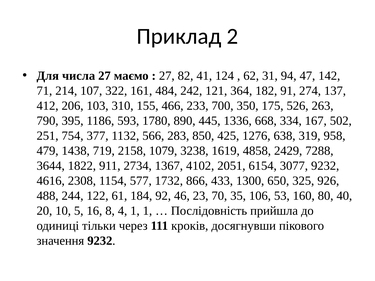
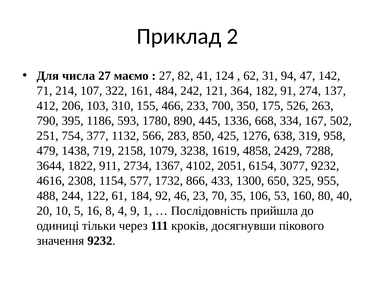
926: 926 -> 955 (328, 181)
4 1: 1 -> 9 (135, 211)
